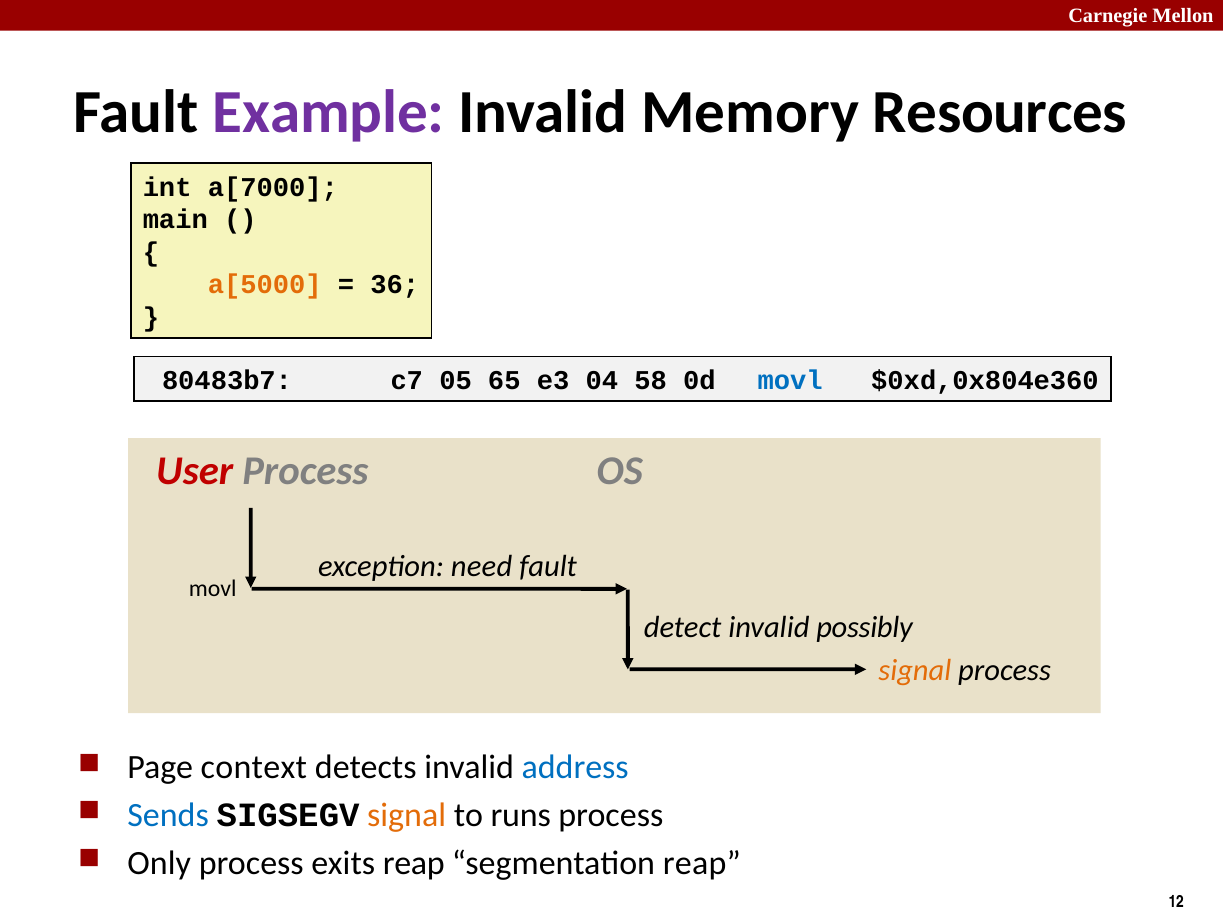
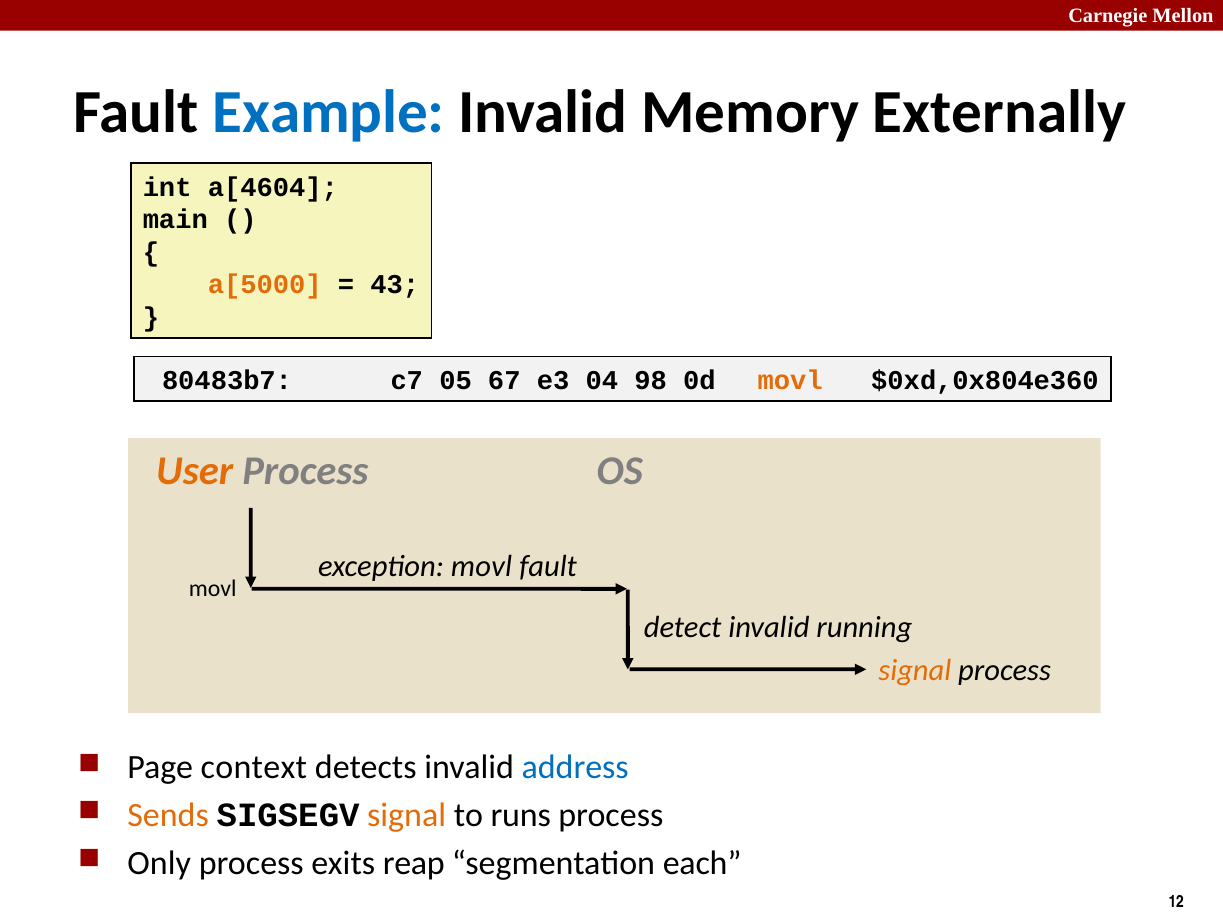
Example colour: purple -> blue (329, 113)
Resources: Resources -> Externally (1000, 113)
a[7000: a[7000 -> a[4604 (273, 187)
36: 36 -> 43 (395, 285)
65: 65 -> 67 (504, 381)
58: 58 -> 98 (651, 381)
movl colour: blue -> orange (790, 381)
User colour: red -> orange (195, 471)
exception need: need -> movl (482, 567)
possibly: possibly -> running (864, 628)
Sends colour: blue -> orange (168, 816)
segmentation reap: reap -> each (702, 863)
